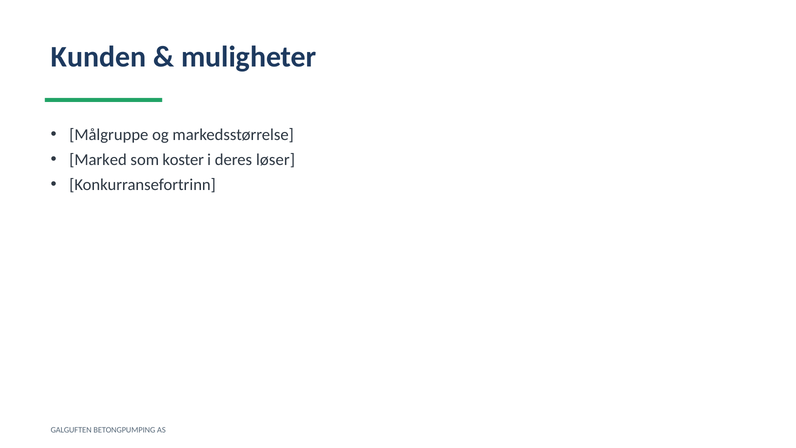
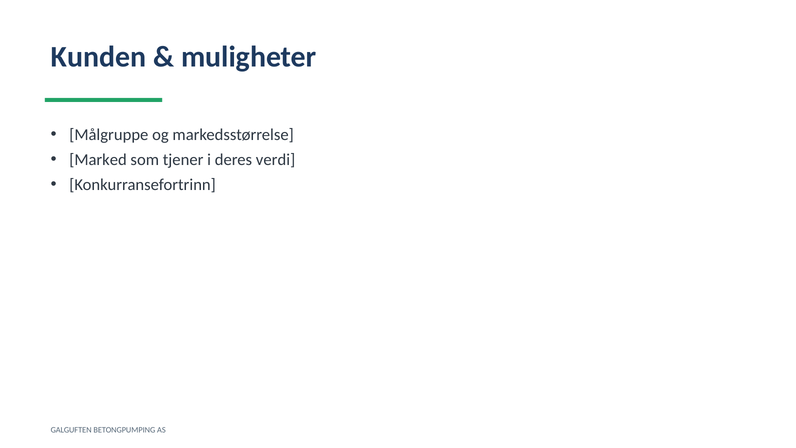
koster: koster -> tjener (183, 160)
løser: løser -> verdi (276, 160)
